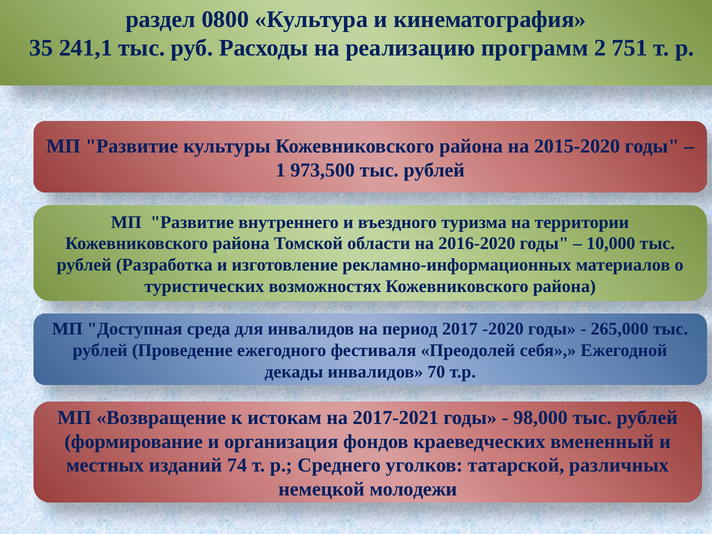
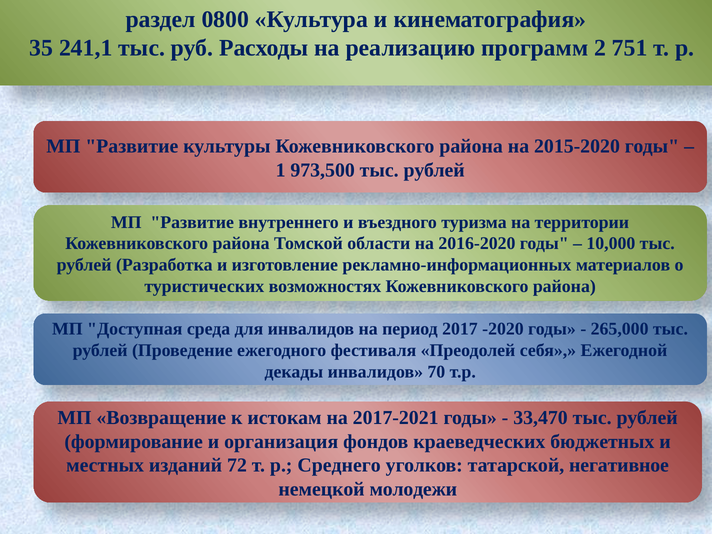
98,000: 98,000 -> 33,470 (540, 418)
вмененный: вмененный -> бюджетных (602, 441)
74: 74 -> 72 (237, 465)
различных: различных -> негативное (619, 465)
